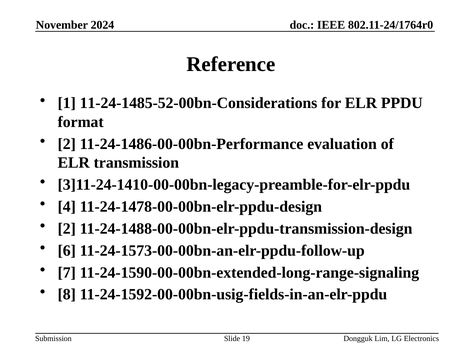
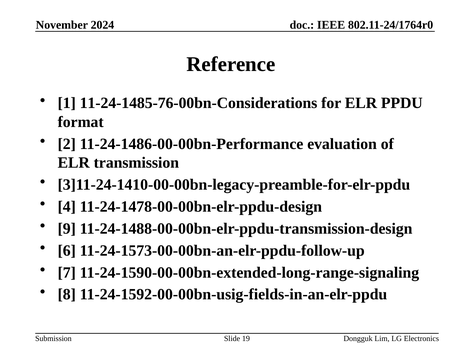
11-24-1485-52-00bn-Considerations: 11-24-1485-52-00bn-Considerations -> 11-24-1485-76-00bn-Considerations (199, 103)
2: 2 -> 9 (67, 228)
